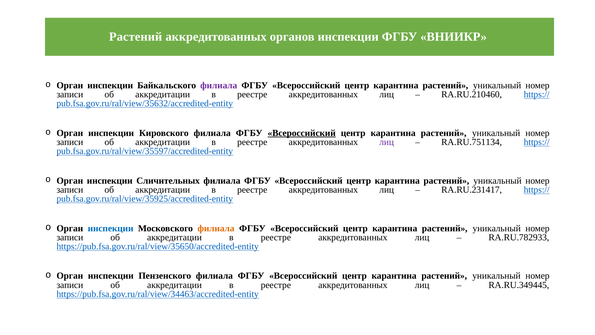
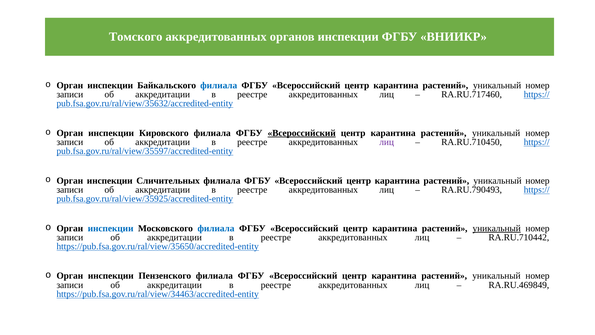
Растений: Растений -> Томского (136, 37)
филиала colour: purple -> blue (219, 85)
RA.RU.210460: RA.RU.210460 -> RA.RU.717460 (472, 94)
RA.RU.751134: RA.RU.751134 -> RA.RU.710450 (472, 142)
RA.RU.231417: RA.RU.231417 -> RA.RU.790493 (472, 190)
филиала colour: orange -> blue (216, 228)
уникальный underline: none -> present (497, 228)
RA.RU.782933: RA.RU.782933 -> RA.RU.710442 (519, 237)
RA.RU.349445: RA.RU.349445 -> RA.RU.469849 (519, 285)
